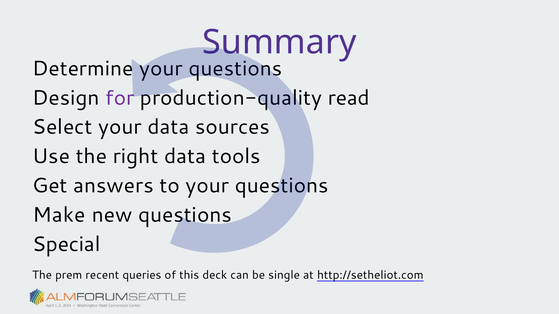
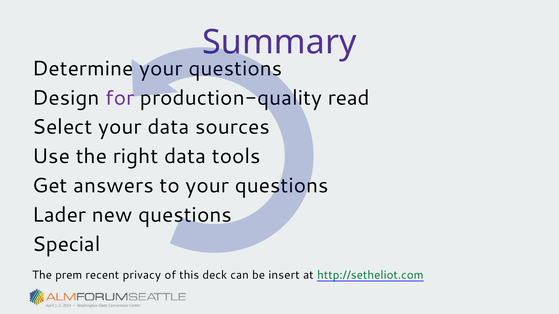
Make: Make -> Lader (59, 215)
queries: queries -> privacy (142, 275)
single: single -> insert (284, 275)
http://setheliot.com colour: black -> green (370, 275)
